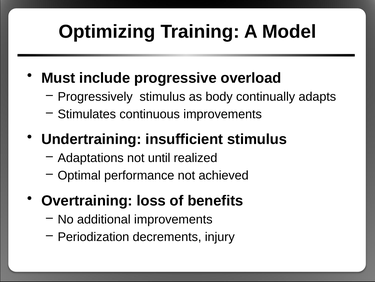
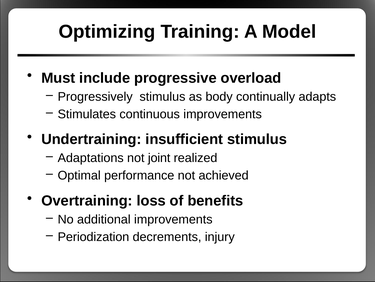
until: until -> joint (159, 158)
